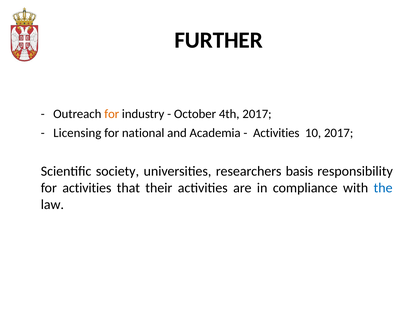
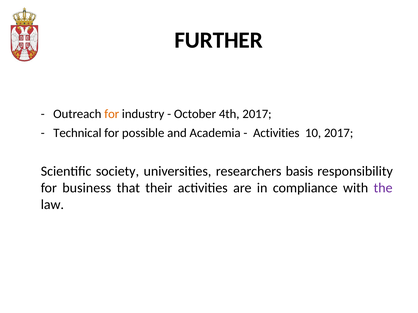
Licensing: Licensing -> Technical (77, 133)
national: national -> possible (143, 133)
for activities: activities -> business (87, 188)
the colour: blue -> purple (383, 188)
